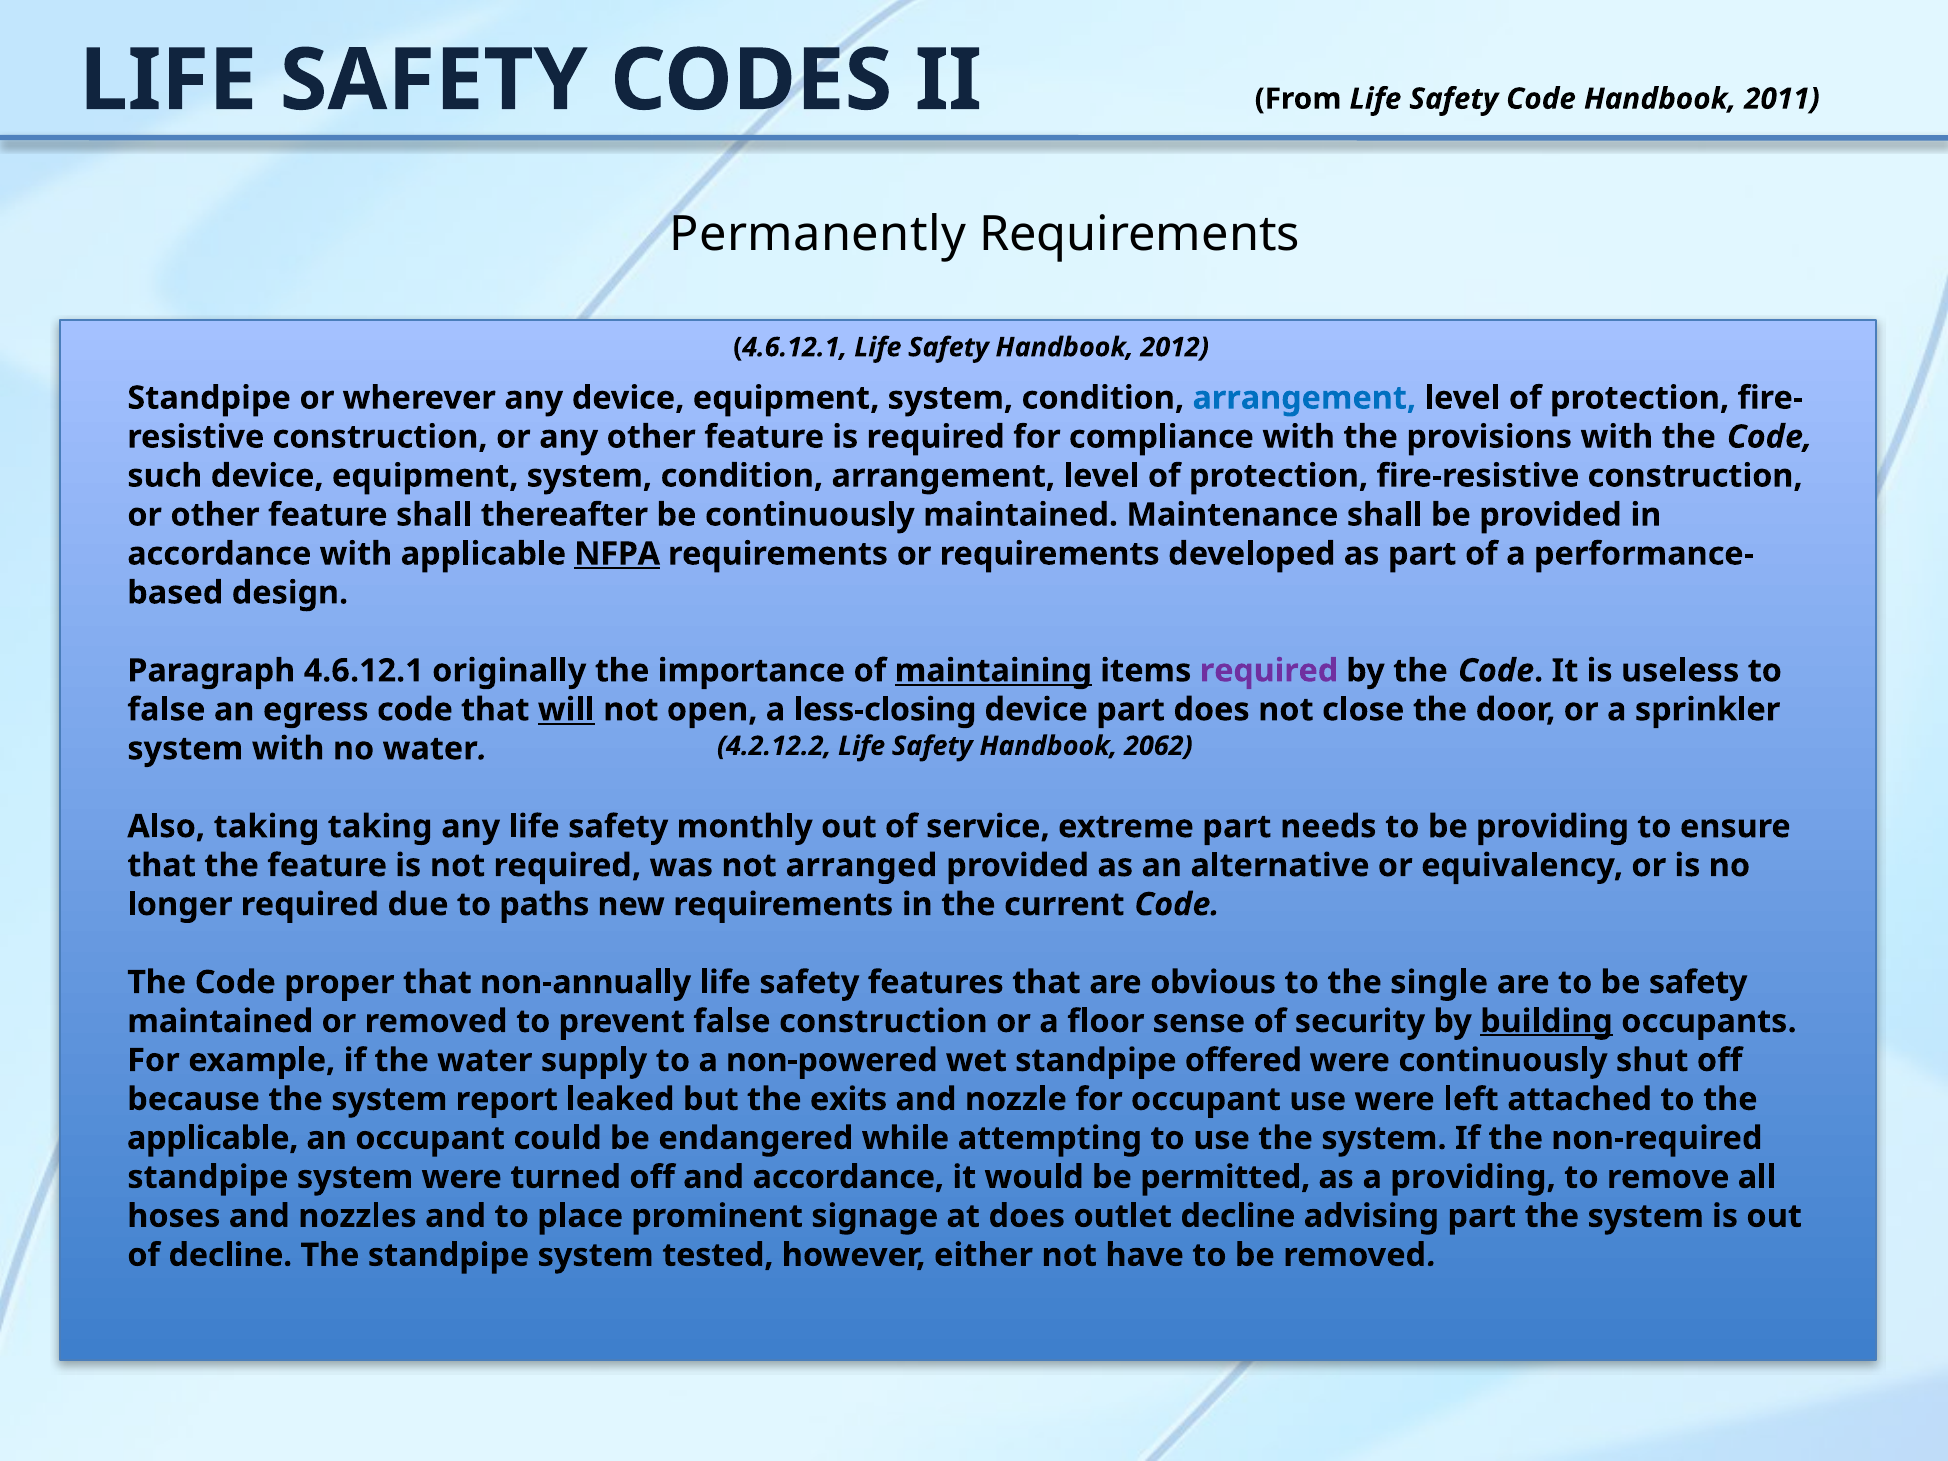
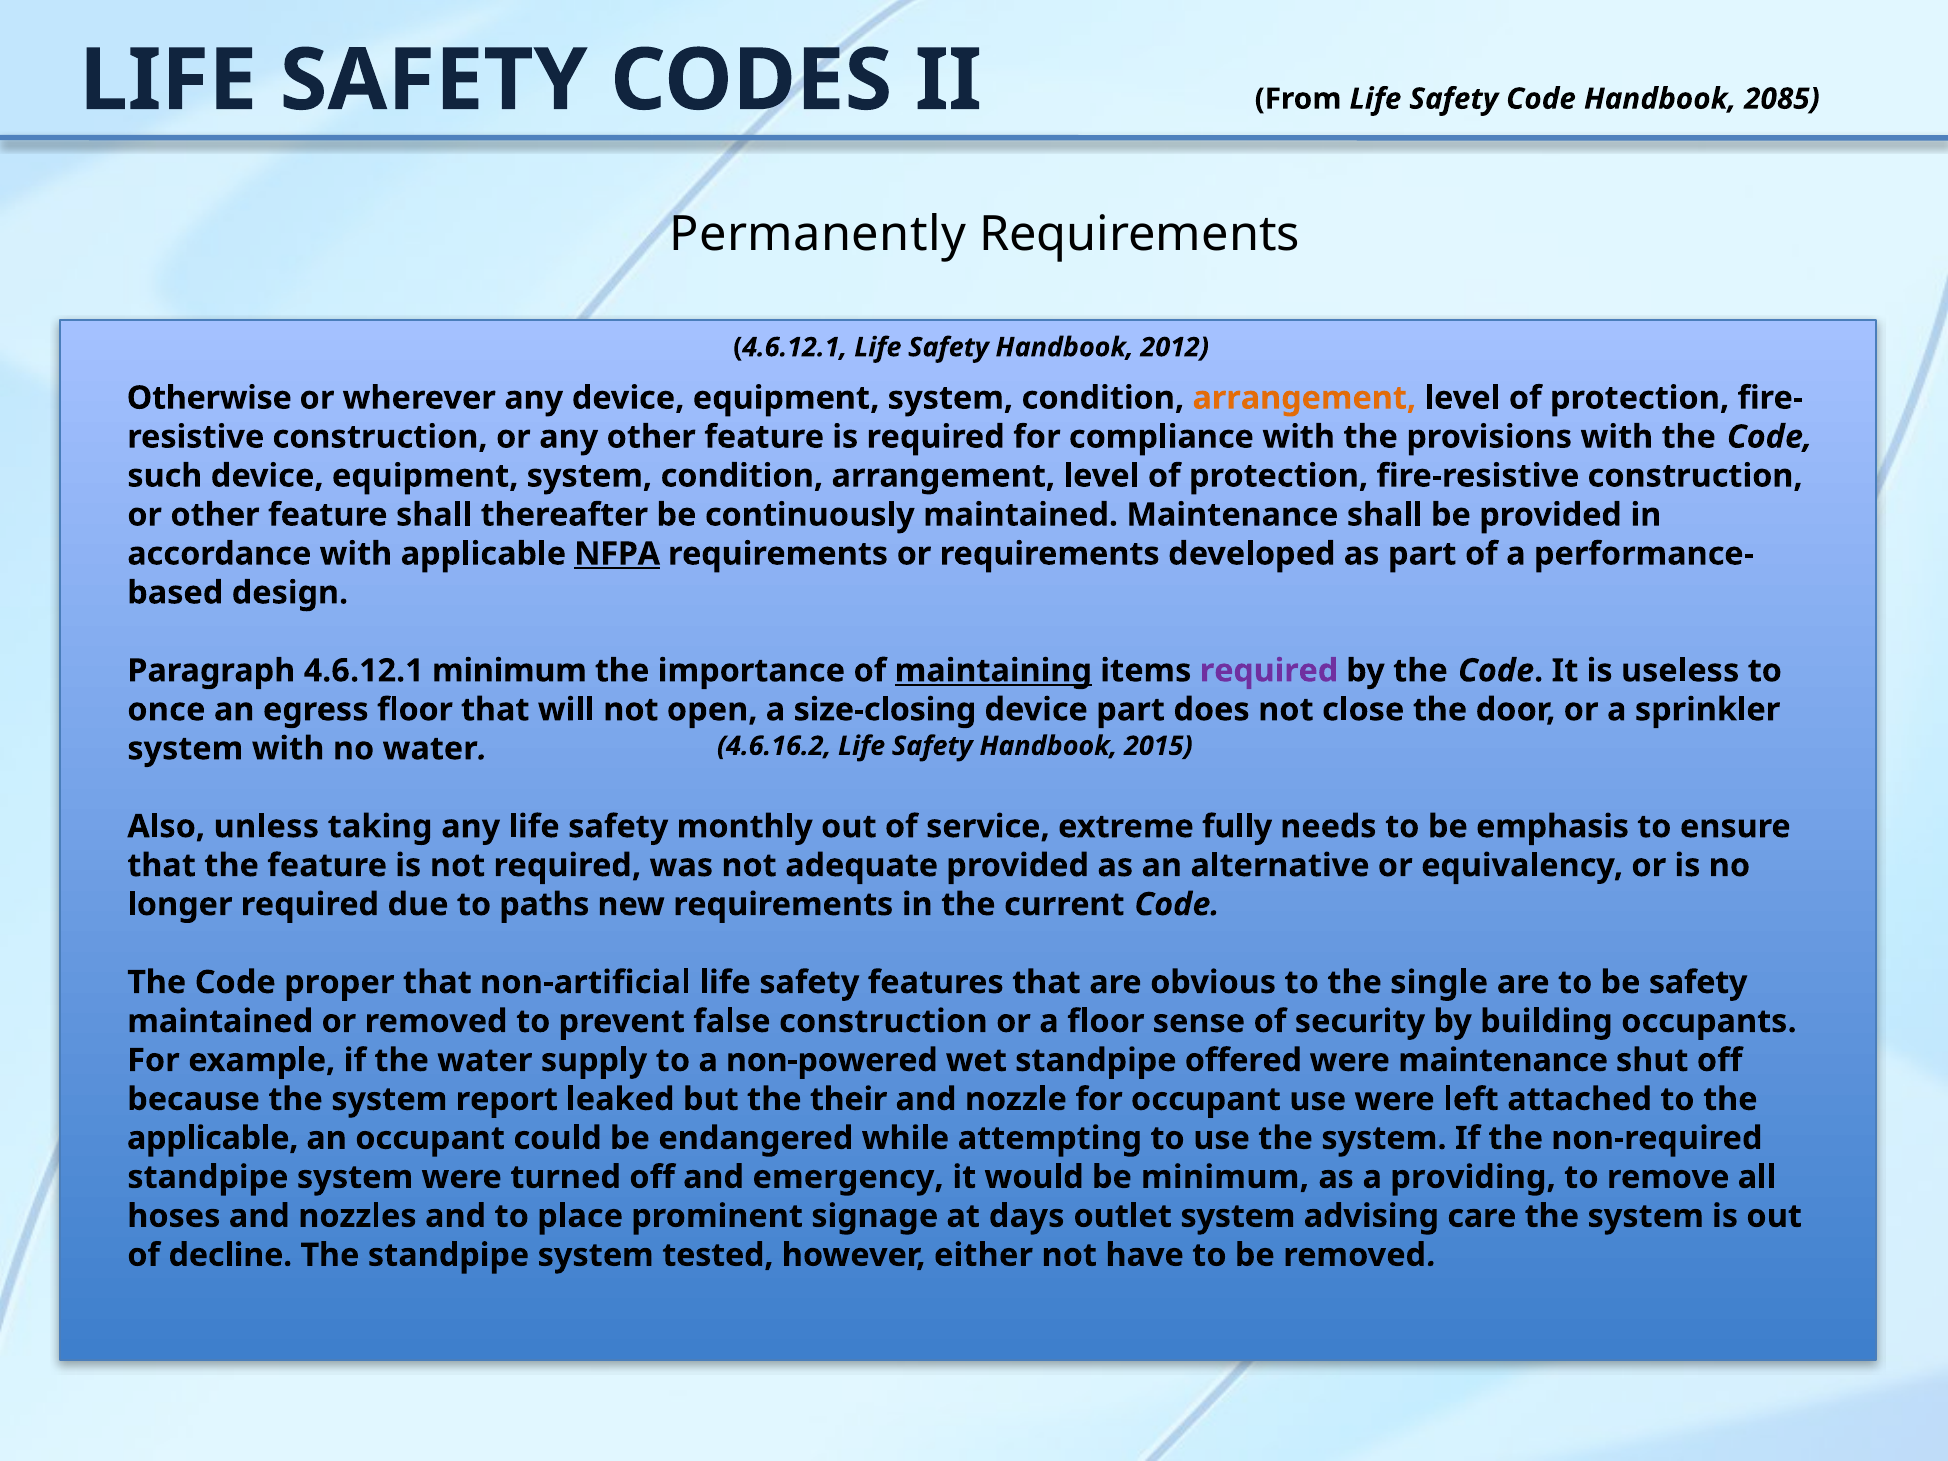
2011: 2011 -> 2085 (1782, 99)
Standpipe: Standpipe -> Otherwise (209, 398)
arrangement colour: blue -> orange (1304, 398)
4.6.12.1 originally: originally -> minimum (509, 671)
false: false -> once (166, 710)
egress code: code -> floor (415, 710)
will underline: present -> none (566, 710)
less-closing: less-closing -> size-closing (885, 710)
4.2.12.2: 4.2.12.2 -> 4.6.16.2 (774, 746)
2062: 2062 -> 2015 (1158, 746)
Also taking: taking -> unless (266, 827)
extreme part: part -> fully (1237, 827)
be providing: providing -> emphasis (1553, 827)
arranged: arranged -> adequate (862, 866)
non-annually: non-annually -> non-artificial (585, 982)
building underline: present -> none (1547, 1021)
were continuously: continuously -> maintenance (1503, 1060)
exits: exits -> their (849, 1099)
and accordance: accordance -> emergency (848, 1177)
be permitted: permitted -> minimum (1225, 1177)
at does: does -> days (1027, 1216)
outlet decline: decline -> system (1238, 1216)
advising part: part -> care (1482, 1216)
